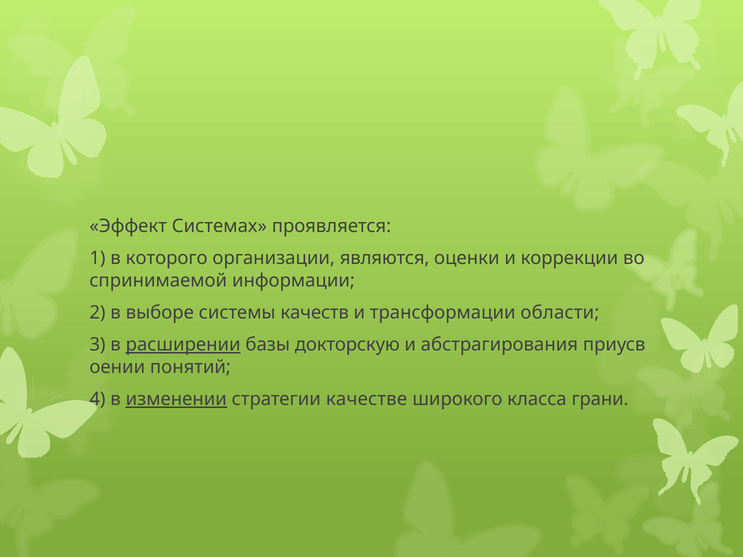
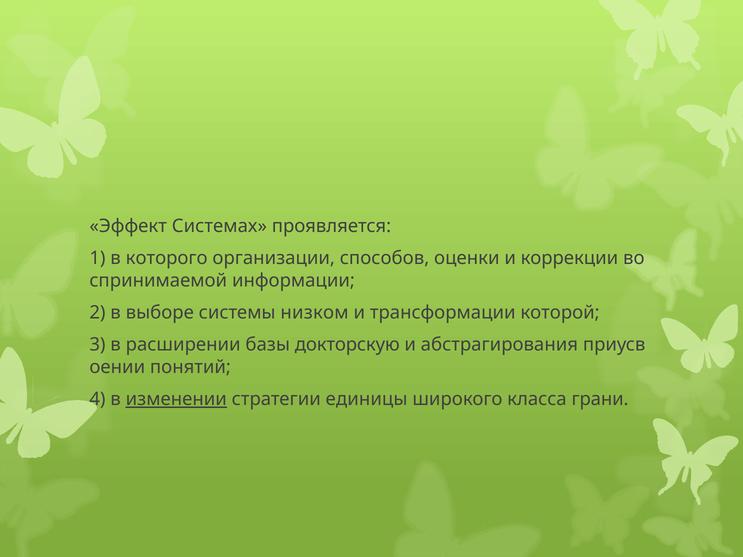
являются: являются -> способов (385, 258)
качеств: качеств -> низком (315, 313)
области: области -> которой (560, 313)
расширении underline: present -> none (183, 345)
качестве: качестве -> единицы (367, 399)
